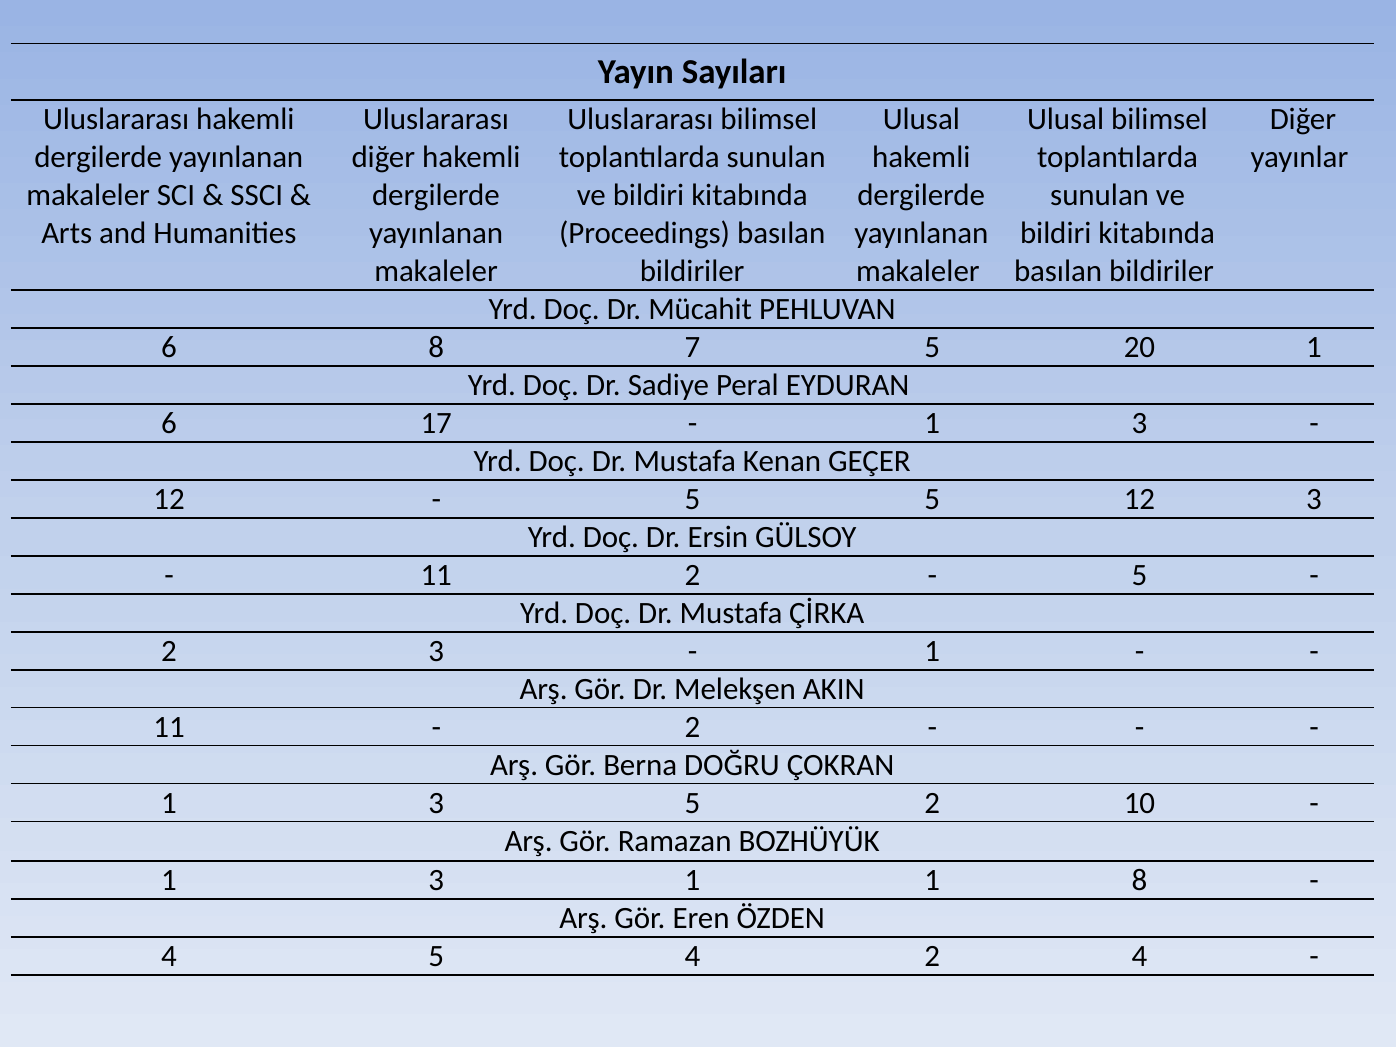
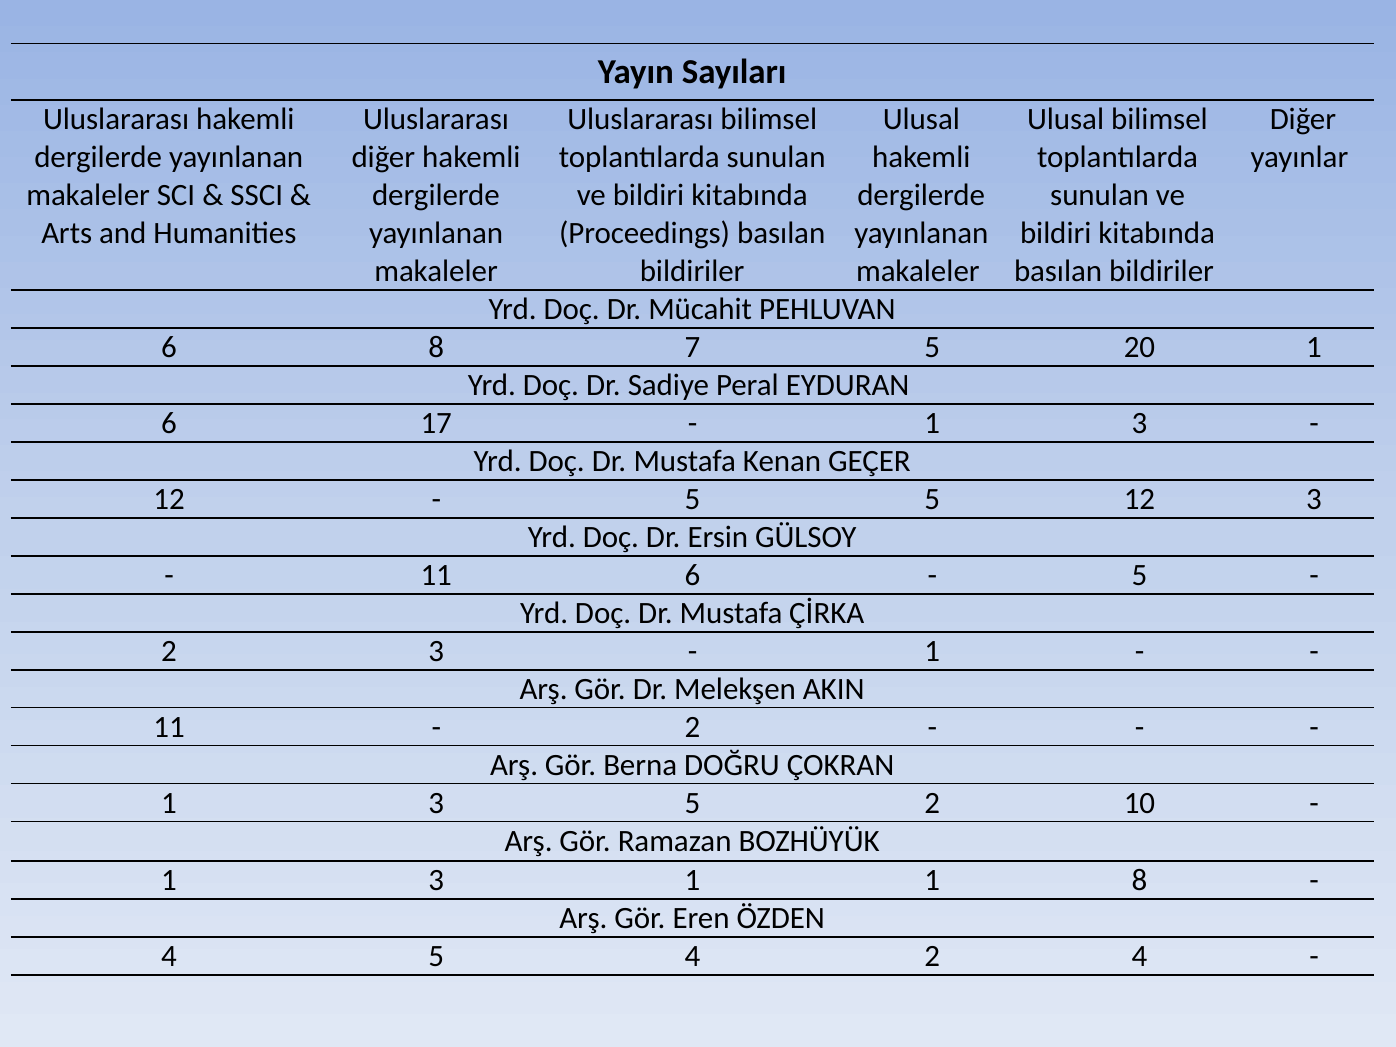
11 2: 2 -> 6 (692, 575)
